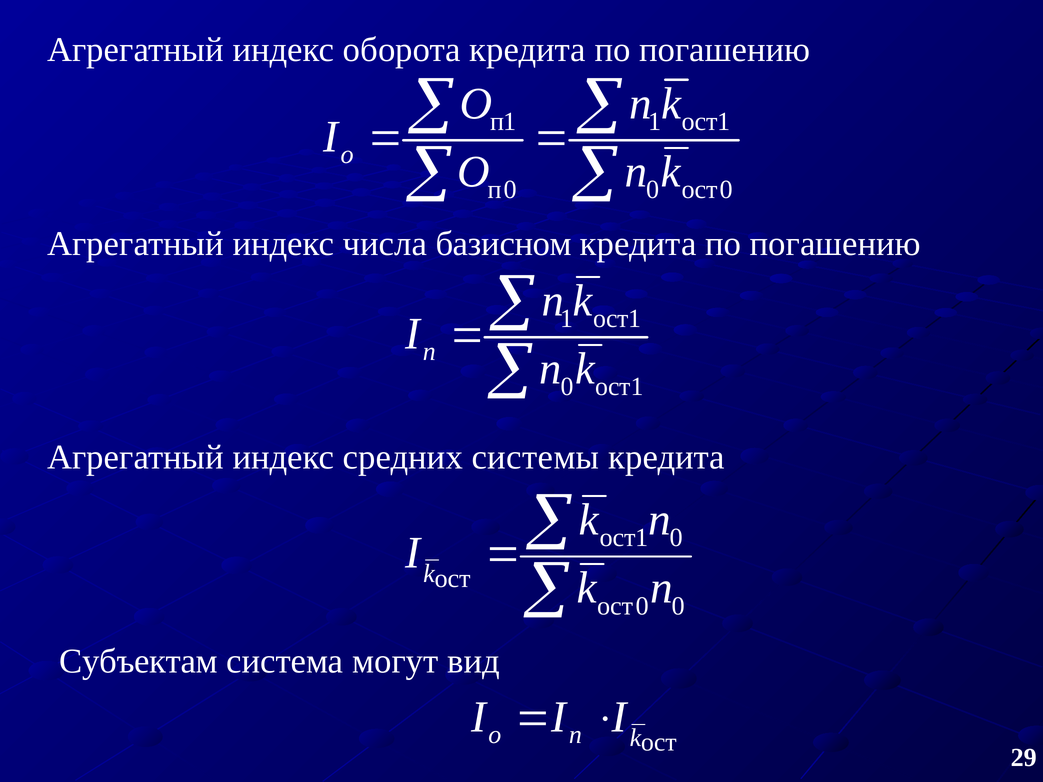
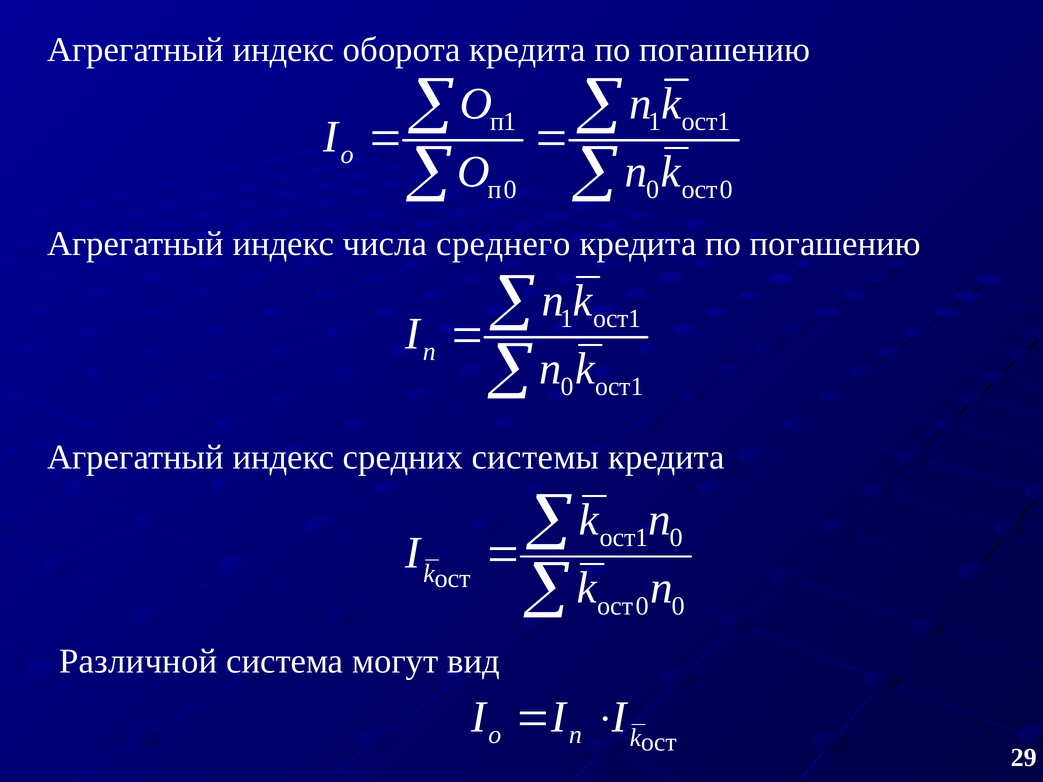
базисном: базисном -> среднего (503, 244)
Субъектам: Субъектам -> Различной (138, 662)
